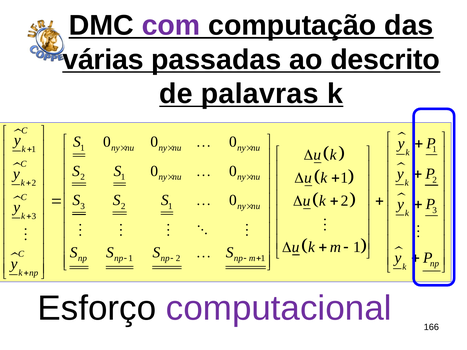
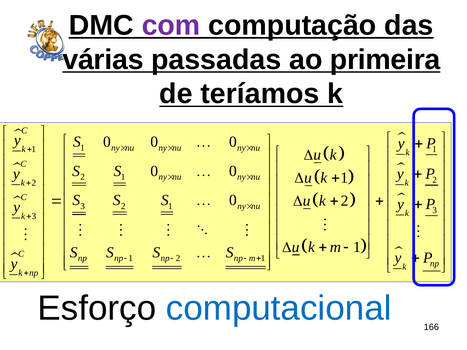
descrito: descrito -> primeira (385, 60)
palavras: palavras -> teríamos (260, 94)
computacional colour: purple -> blue (279, 309)
